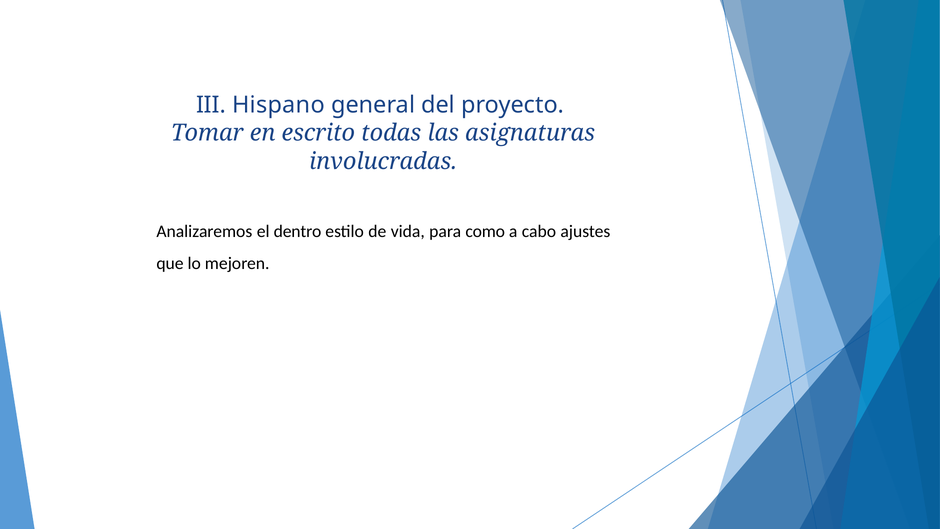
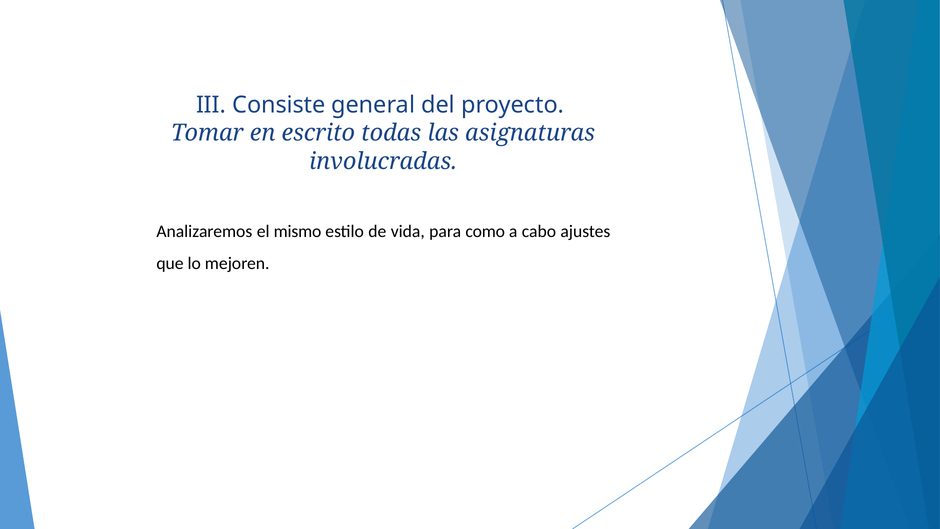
Hispano: Hispano -> Consiste (279, 105)
dentro: dentro -> mismo (298, 231)
